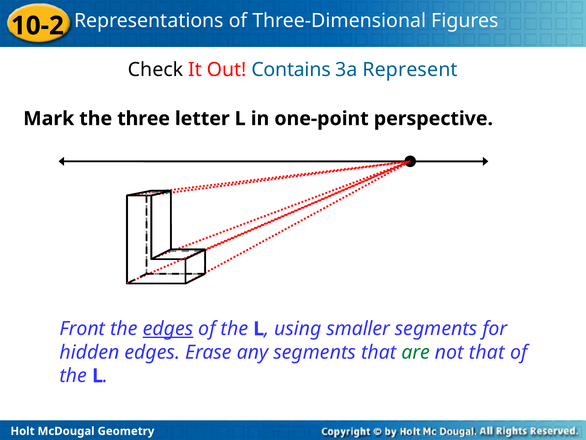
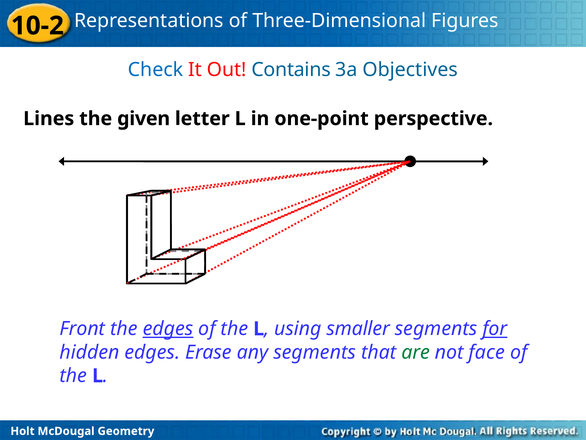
Check colour: black -> blue (156, 70)
Represent: Represent -> Objectives (410, 70)
Mark: Mark -> Lines (49, 119)
three: three -> given (144, 119)
for underline: none -> present (495, 328)
not that: that -> face (487, 352)
